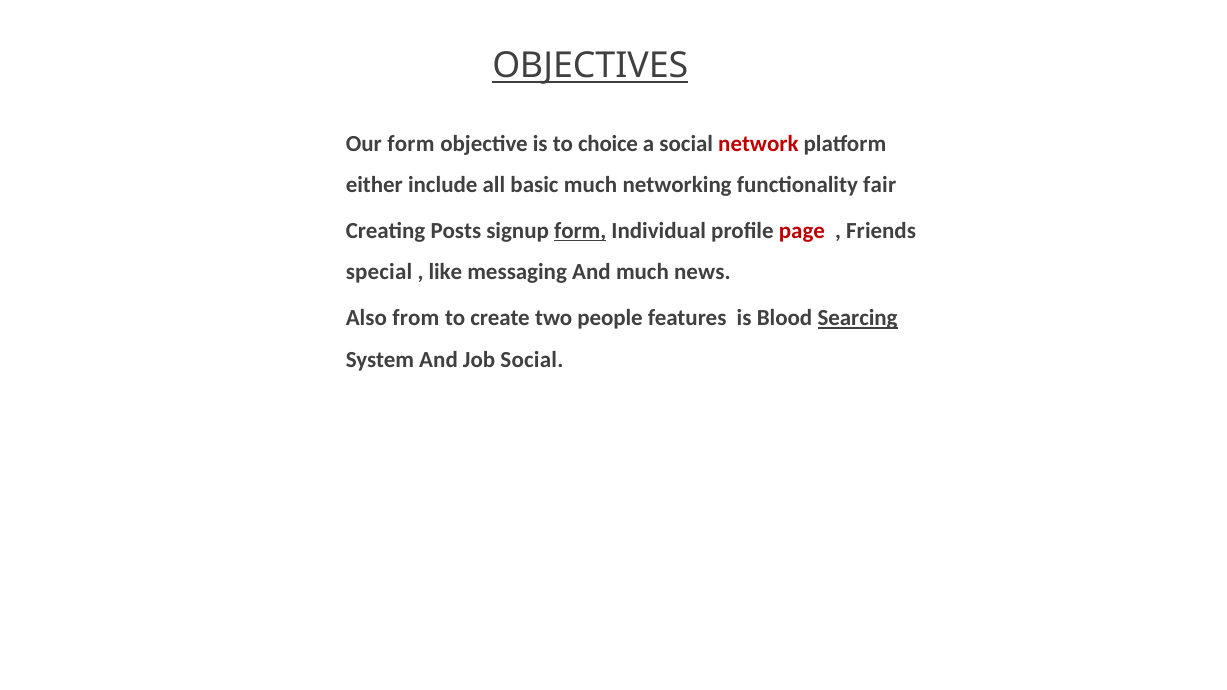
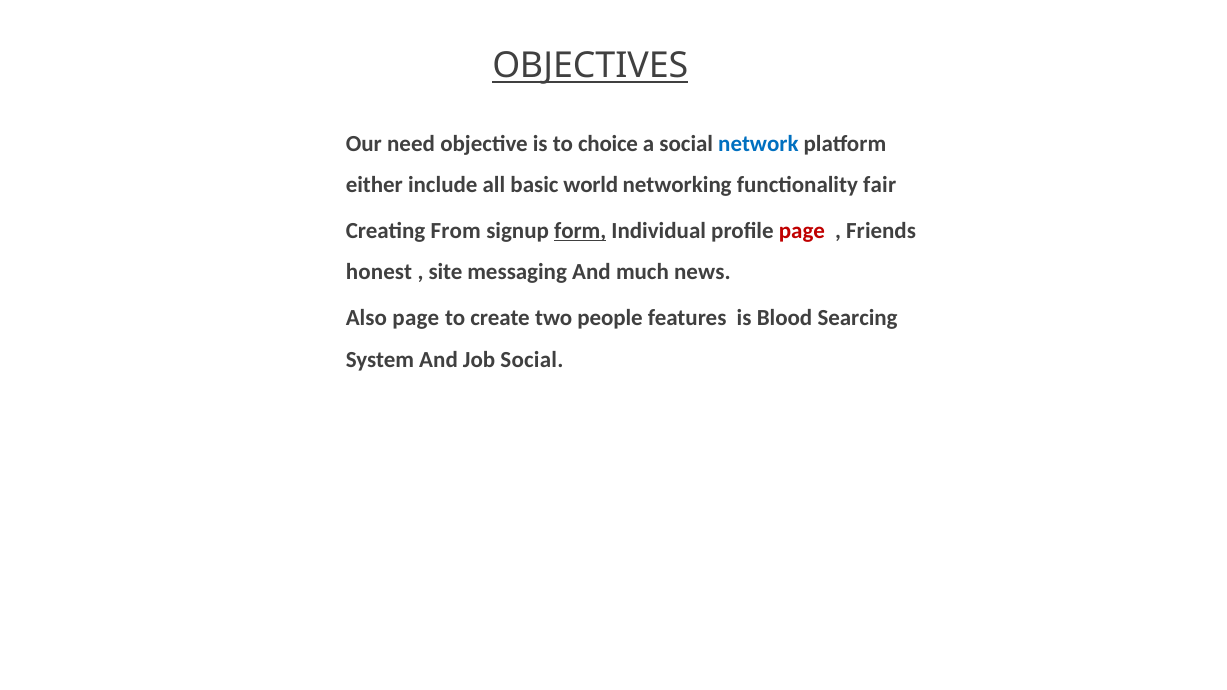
Our form: form -> need (411, 143)
network colour: red -> blue (758, 143)
basic much: much -> world (591, 185)
Posts: Posts -> From (456, 231)
special: special -> honest (379, 272)
like: like -> site (445, 272)
Also from: from -> page (416, 318)
Searcing underline: present -> none (858, 318)
